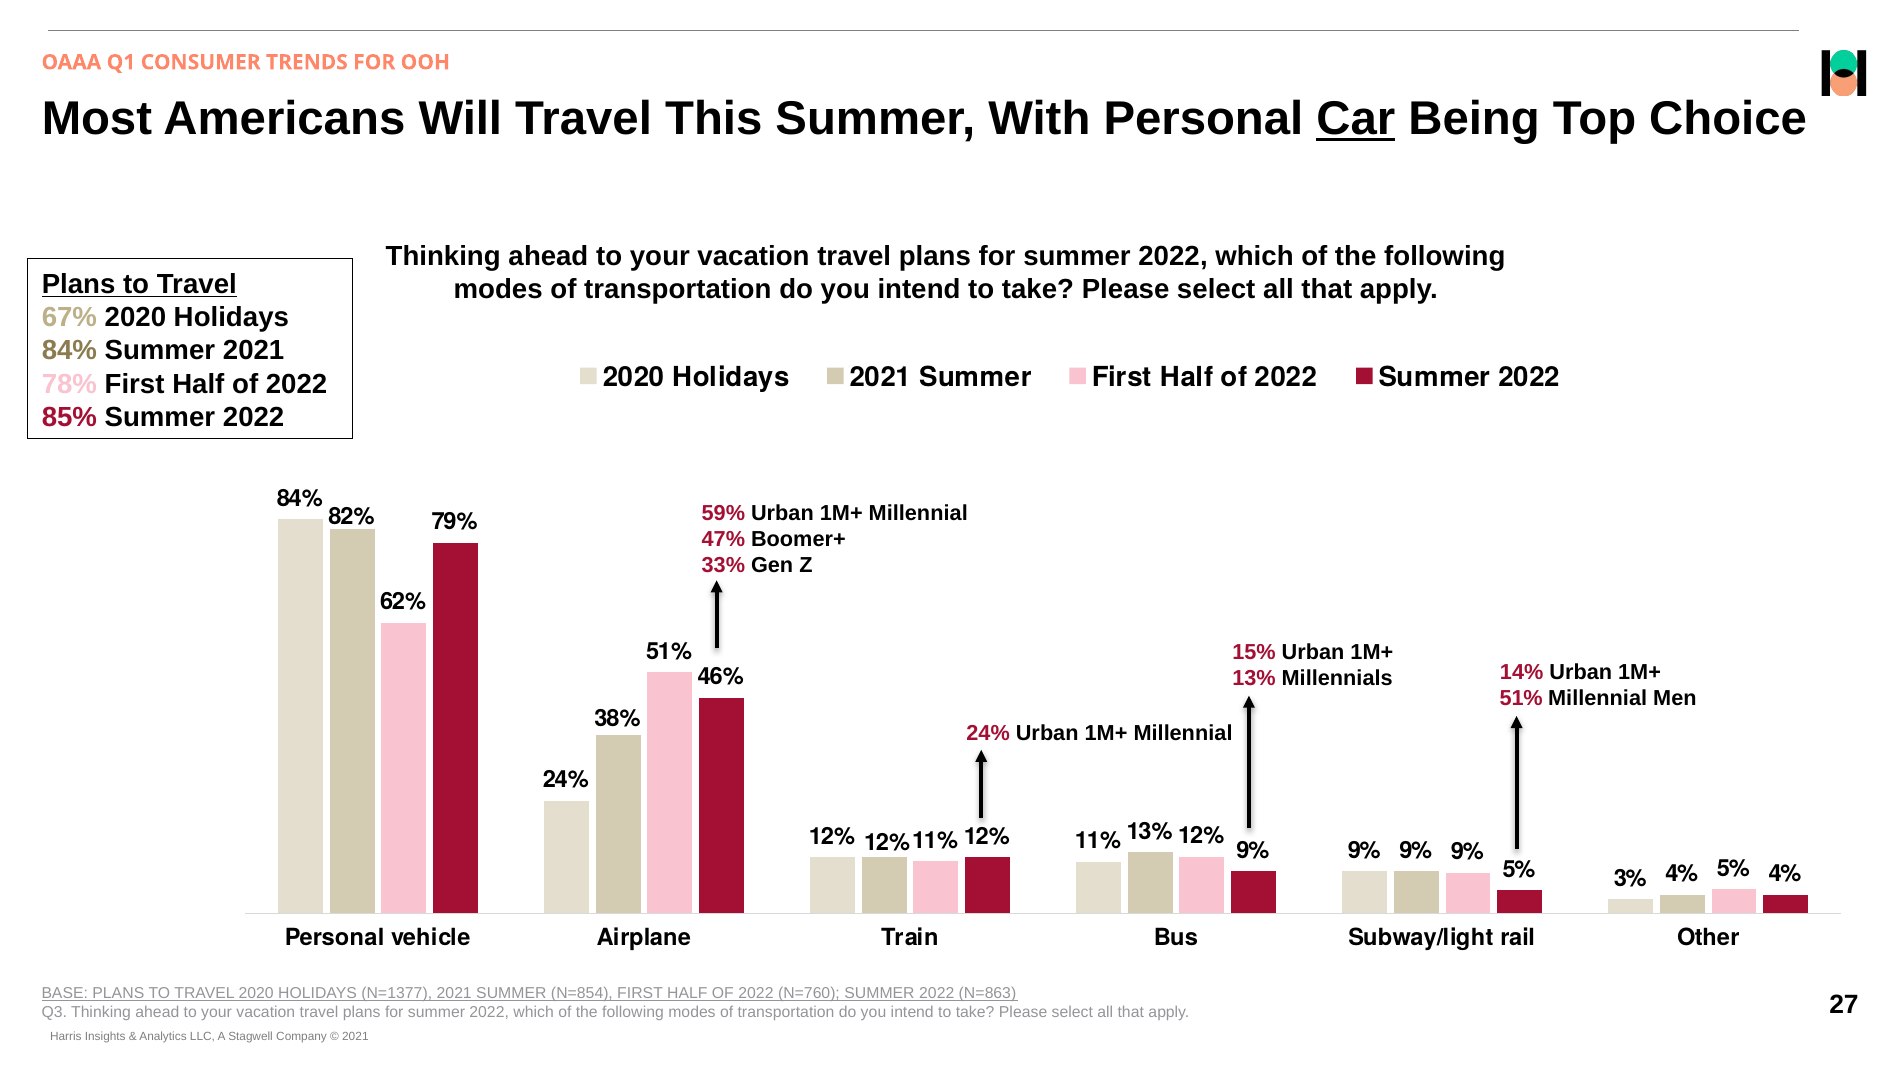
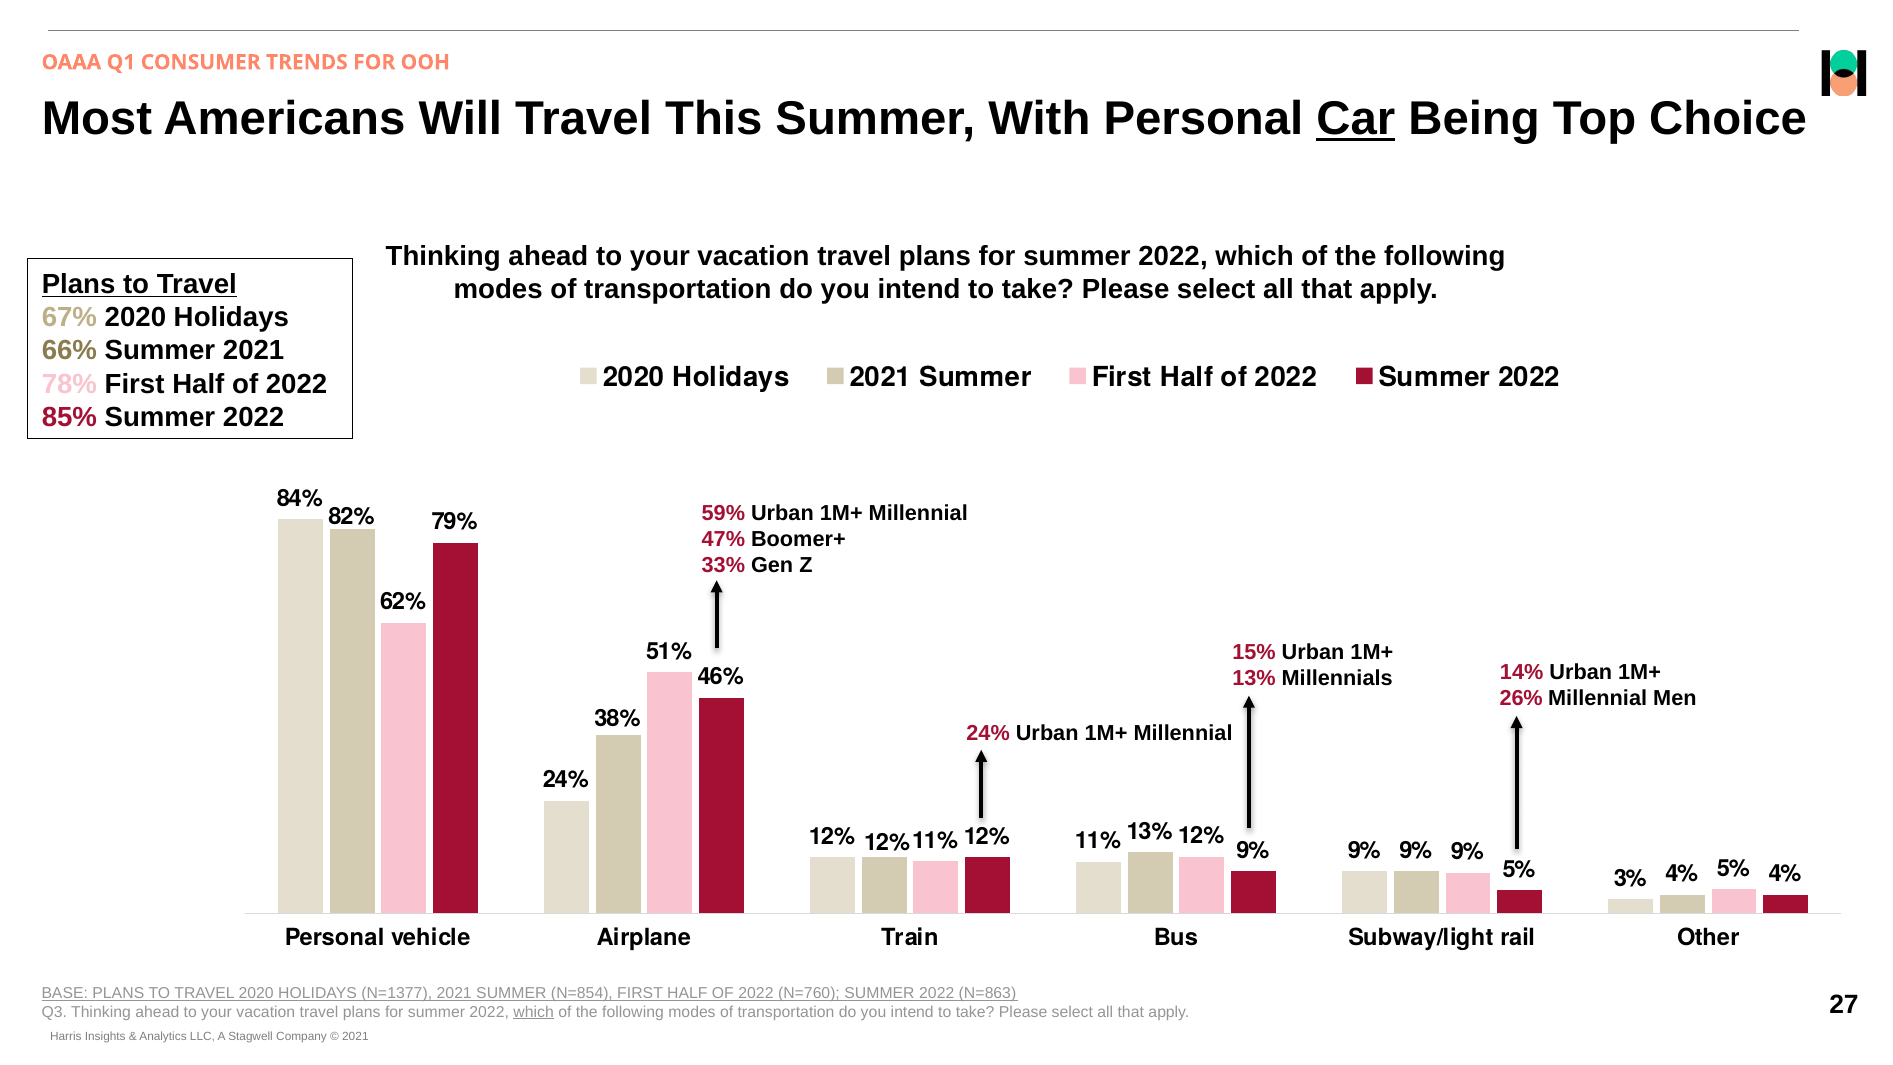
84%: 84% -> 66% (69, 351)
51%: 51% -> 26% (1521, 698)
which underline: none -> present (534, 1012)
